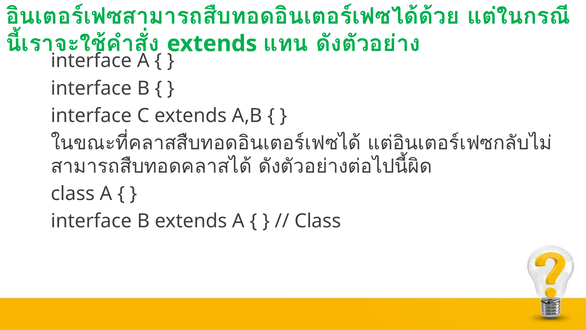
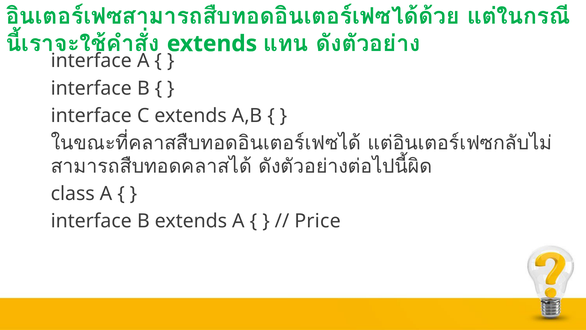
Class: Class -> Price (318, 221)
